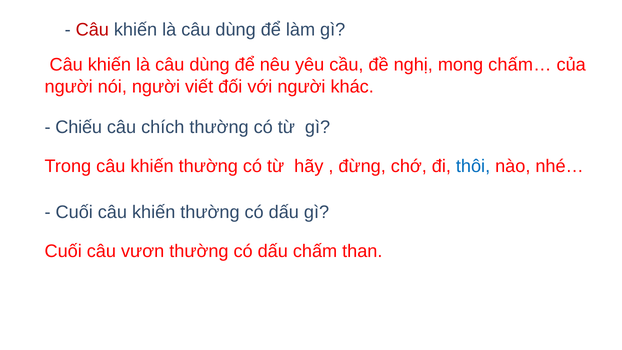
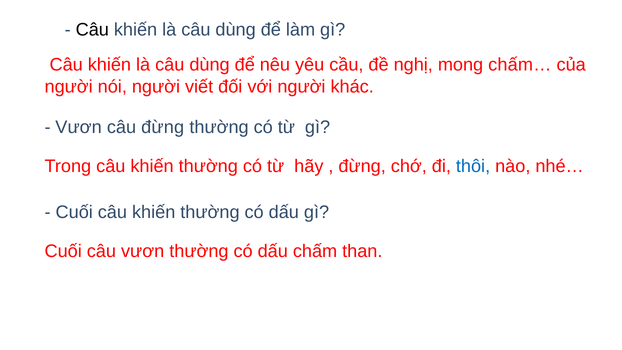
Câu colour: red -> black (92, 30)
Chiếu: Chiếu -> Vươn (79, 127)
câu chích: chích -> đừng (163, 127)
